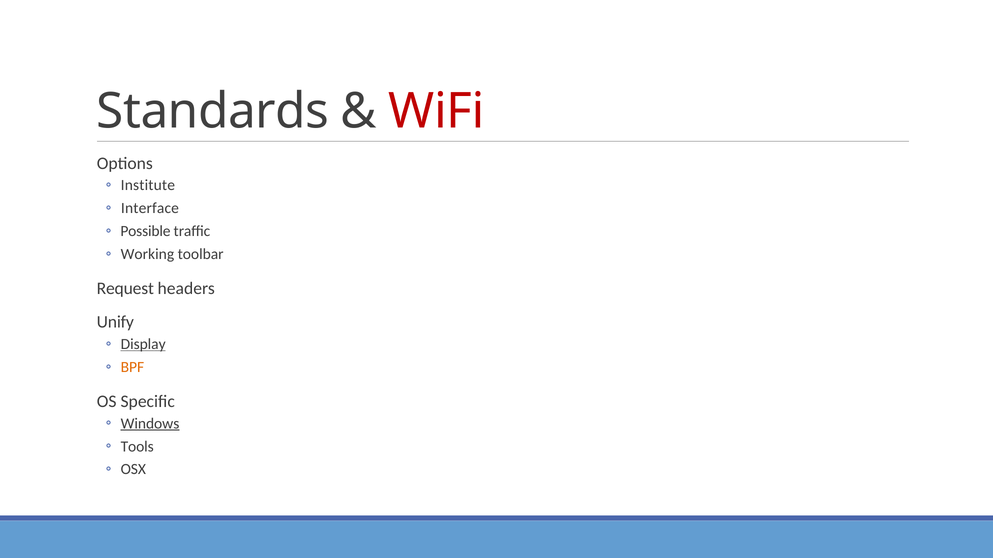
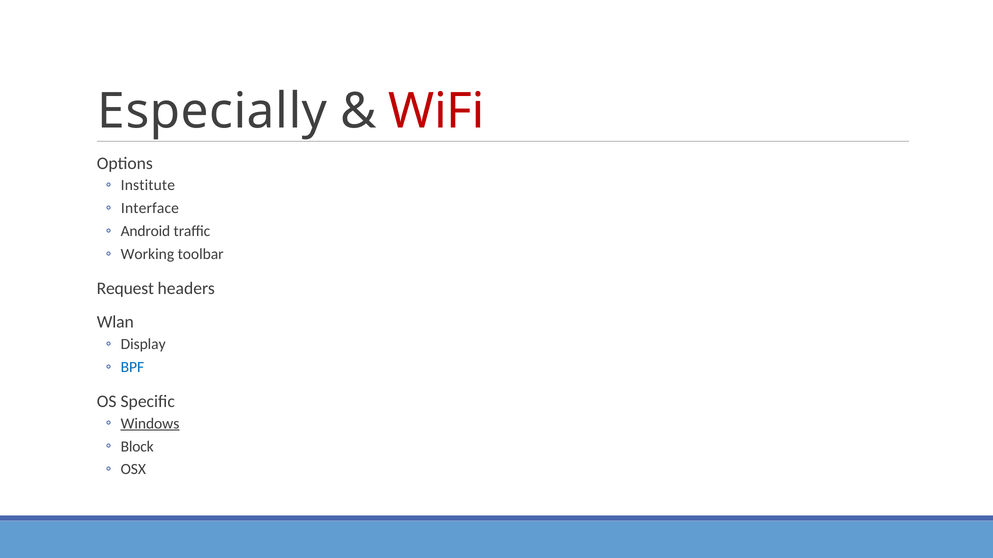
Standards: Standards -> Especially (212, 111)
Possible: Possible -> Android (145, 231)
Unify: Unify -> Wlan (115, 322)
Display underline: present -> none (143, 344)
BPF colour: orange -> blue (132, 367)
Tools: Tools -> Block (137, 447)
